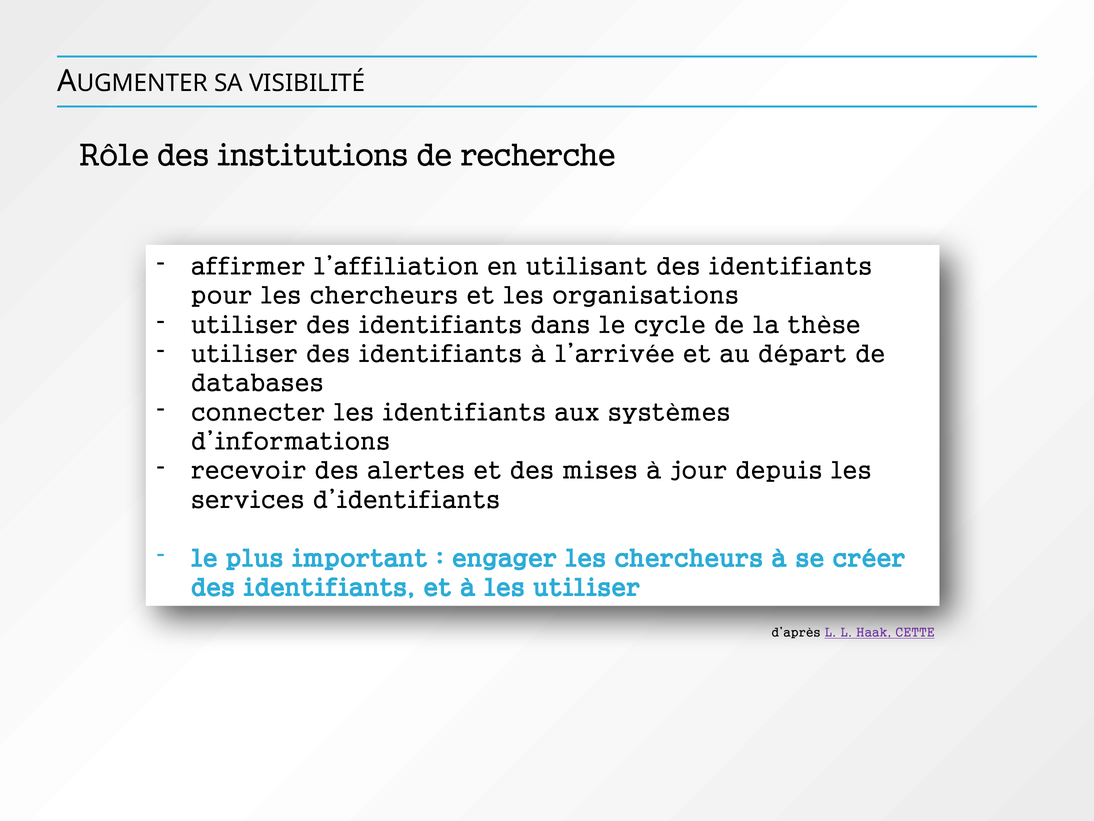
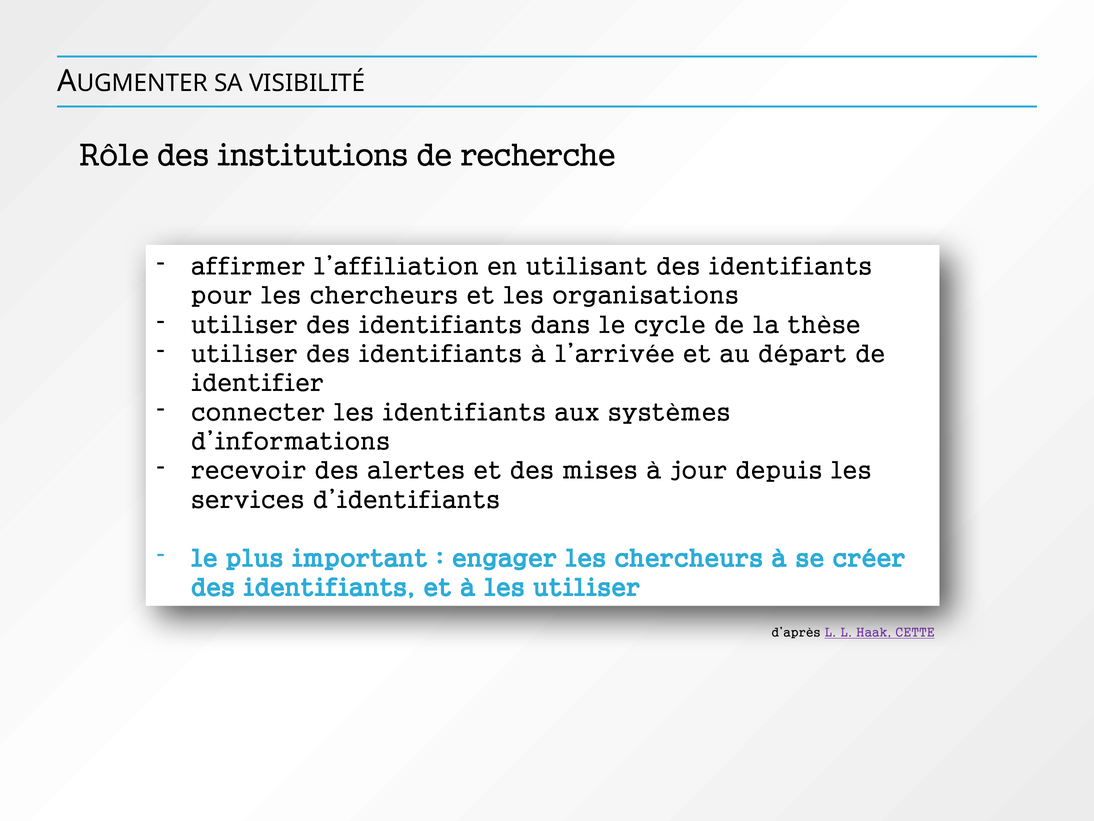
databases: databases -> identifier (257, 383)
